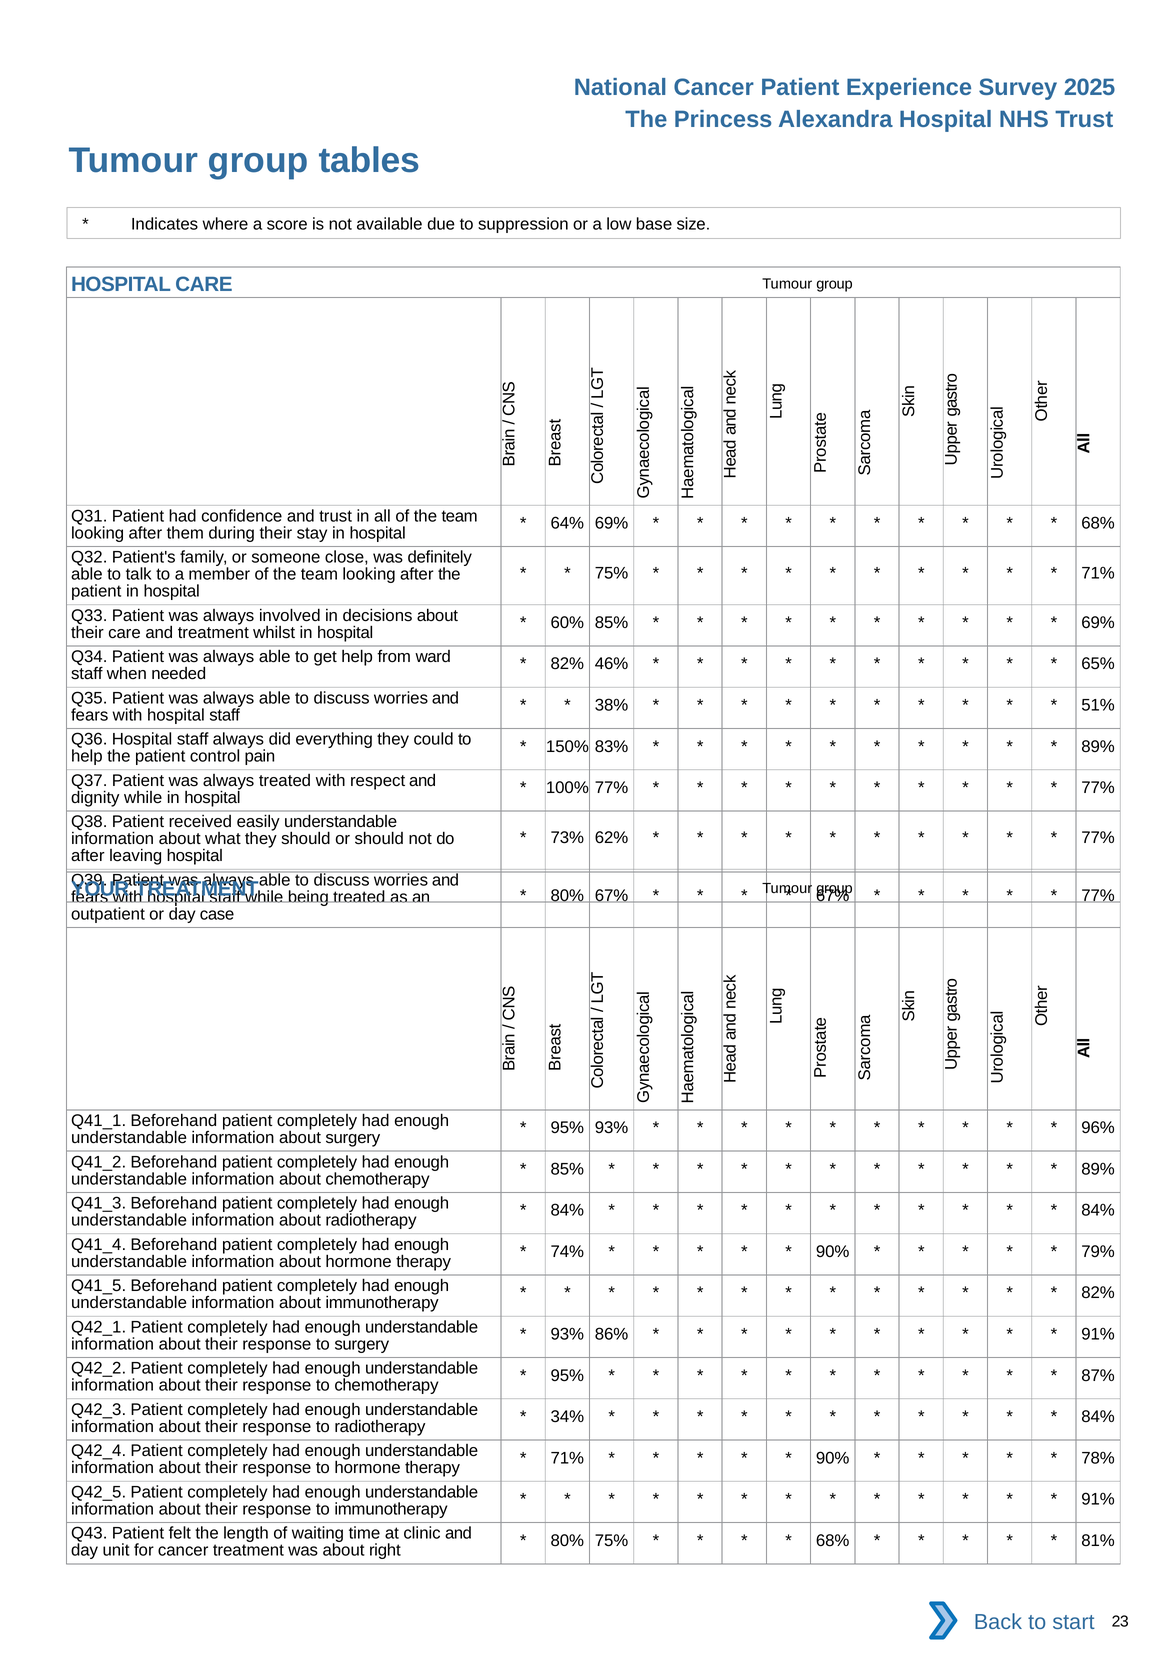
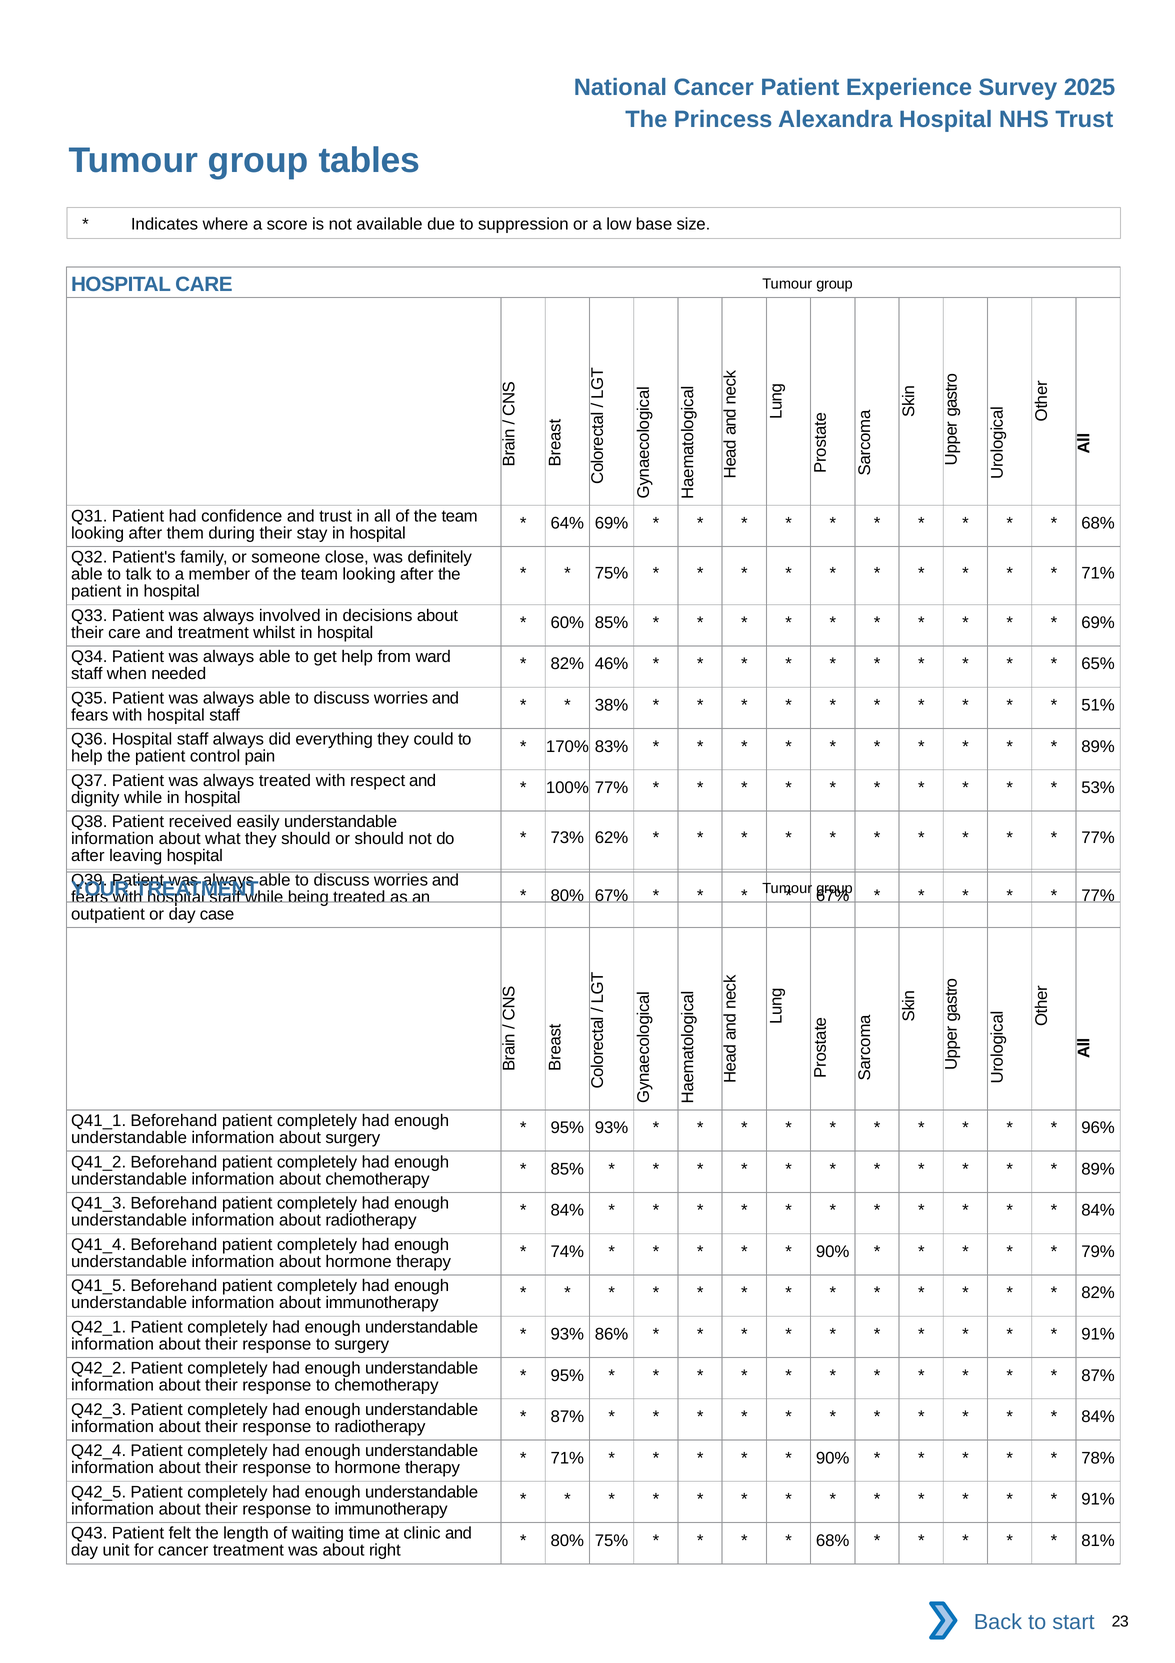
150%: 150% -> 170% (567, 746)
77%: 77% -> 53% (1098, 788)
34%: 34% -> 87% (567, 1417)
